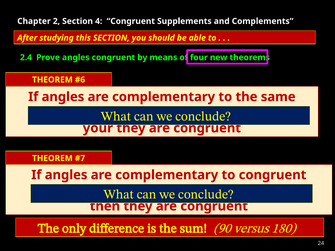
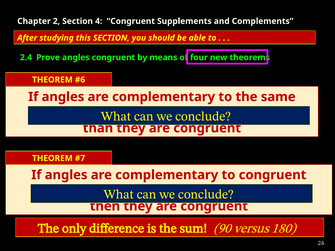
your: your -> than (98, 128)
